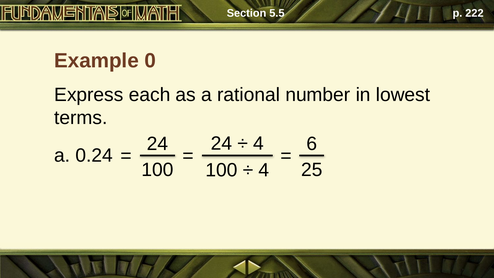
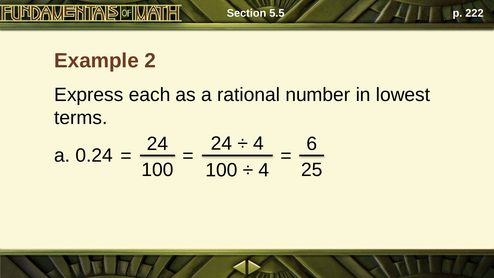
0: 0 -> 2 (150, 61)
